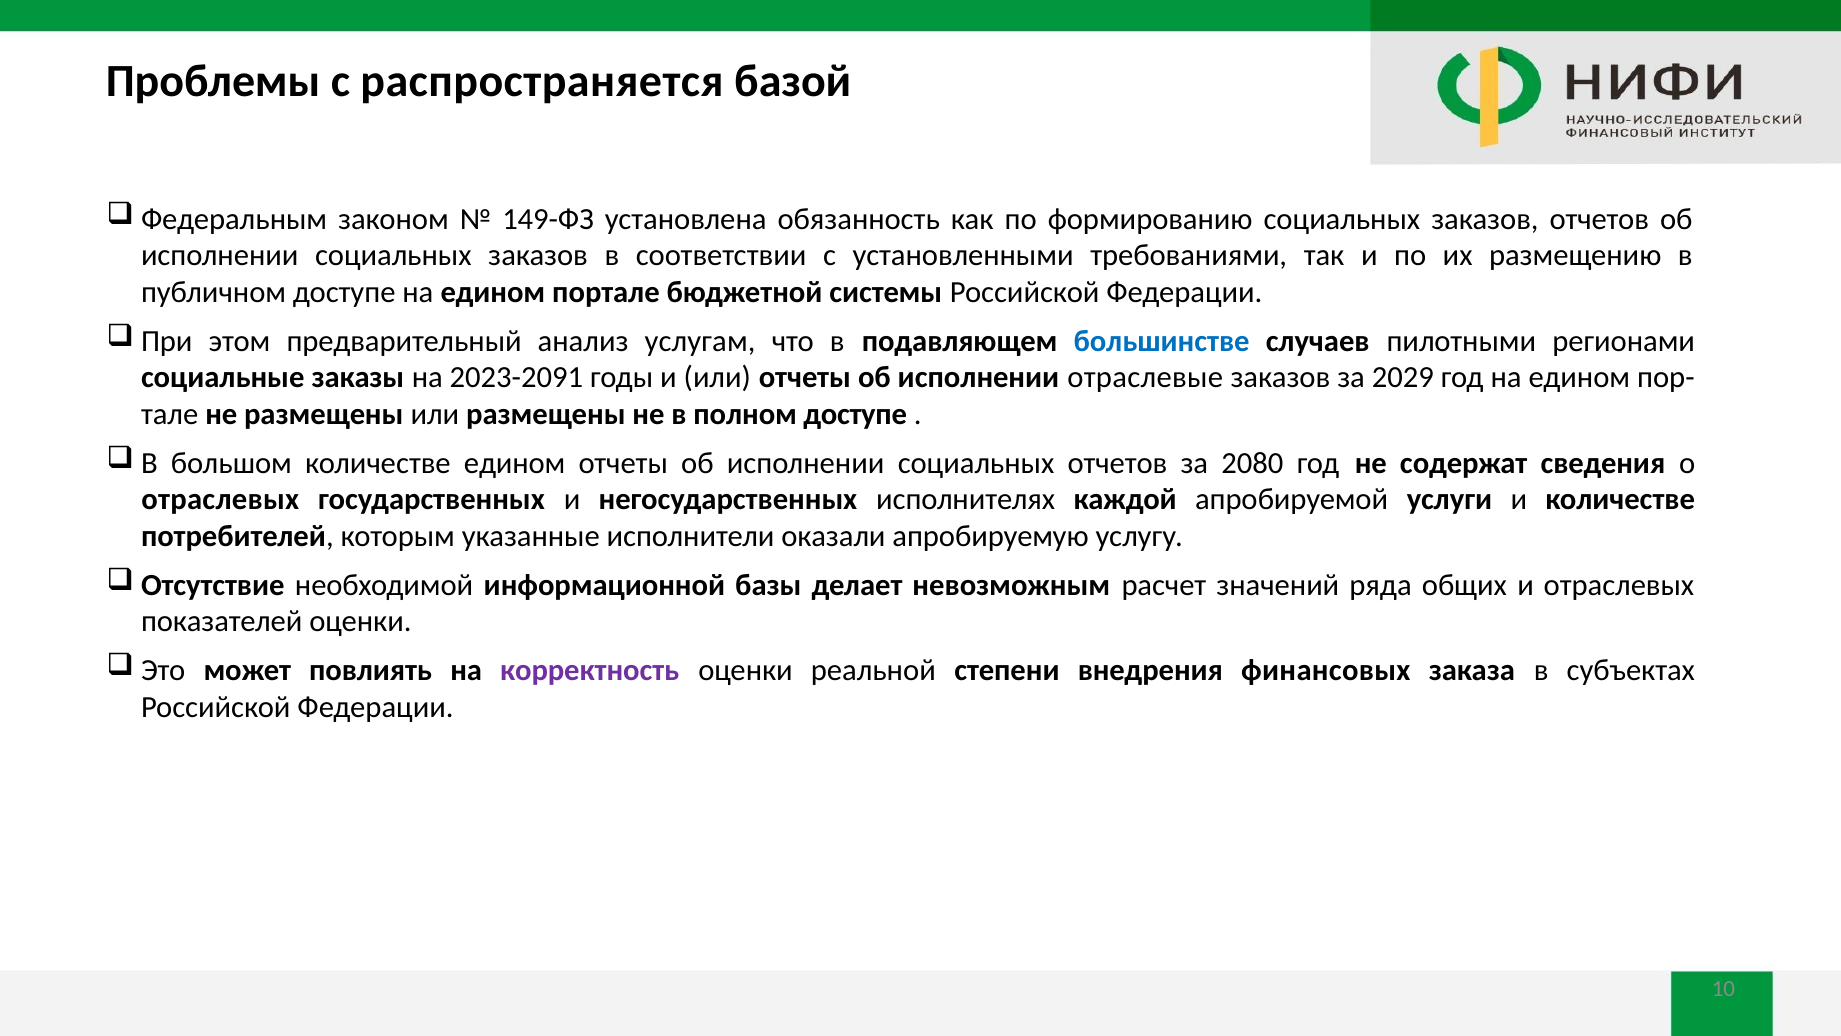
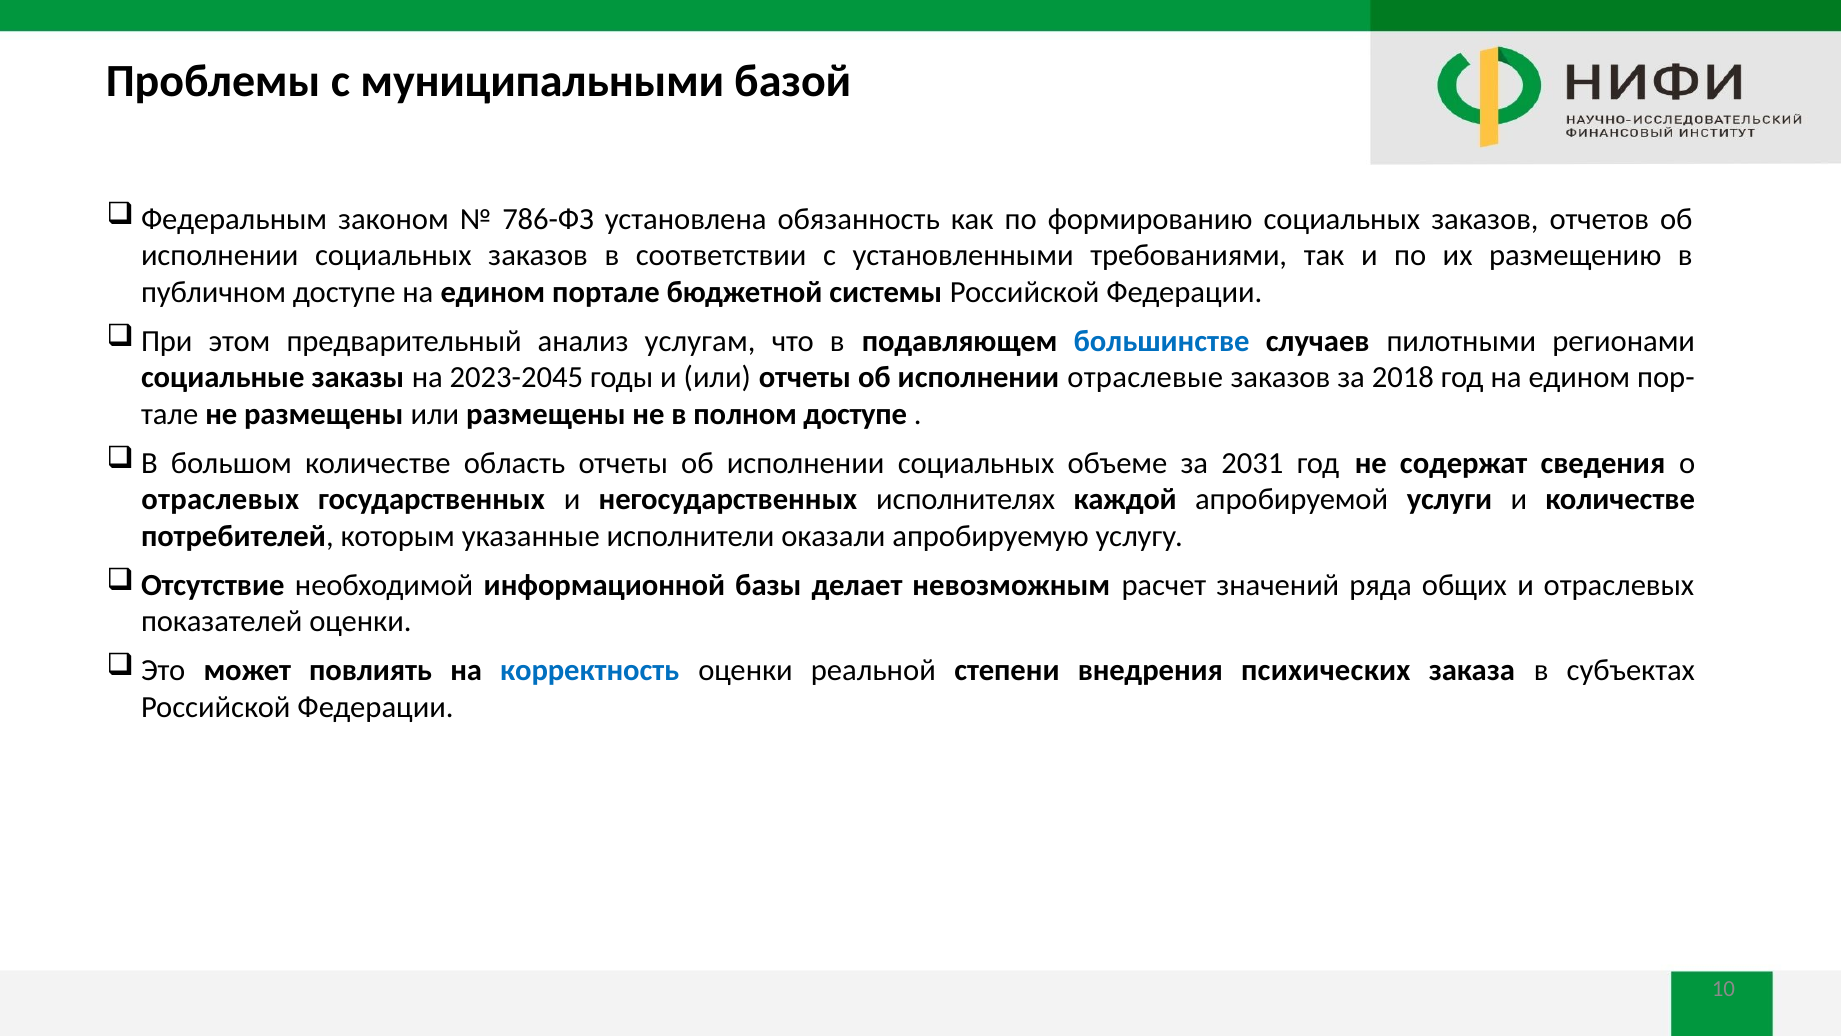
распространяется: распространяется -> муниципальными (542, 82)
149-ФЗ: 149-ФЗ -> 786-ФЗ (548, 219)
2023-2091: 2023-2091 -> 2023-2045 (516, 378)
2029: 2029 -> 2018 (1403, 378)
количестве едином: едином -> область (515, 463)
социальных отчетов: отчетов -> объеме (1117, 463)
2080: 2080 -> 2031 (1252, 463)
корректность colour: purple -> blue (590, 670)
финансовых: финансовых -> психических (1326, 670)
